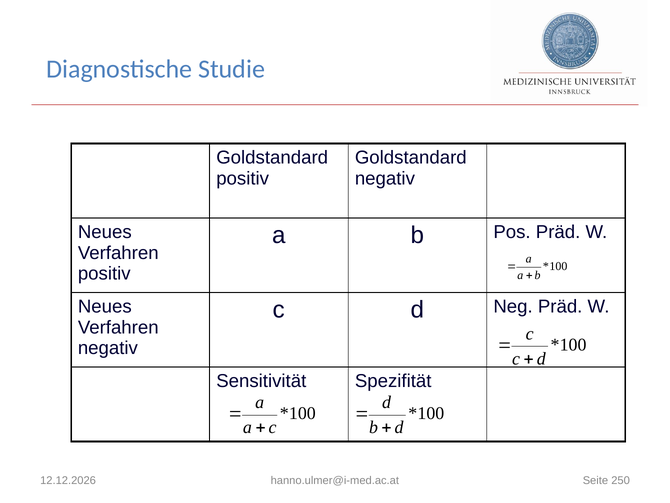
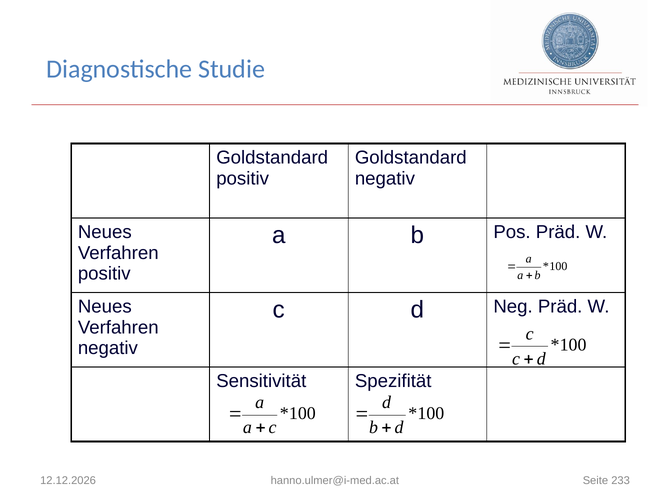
250: 250 -> 233 (621, 480)
